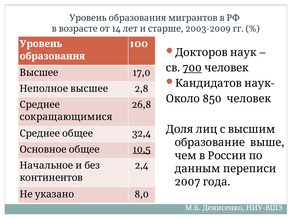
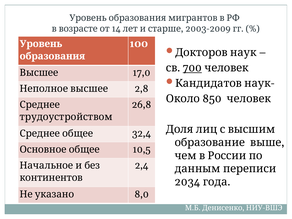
сокращающимися: сокращающимися -> трудоустройством (66, 117)
10,5 underline: present -> none (142, 149)
2007: 2007 -> 2034 (187, 182)
